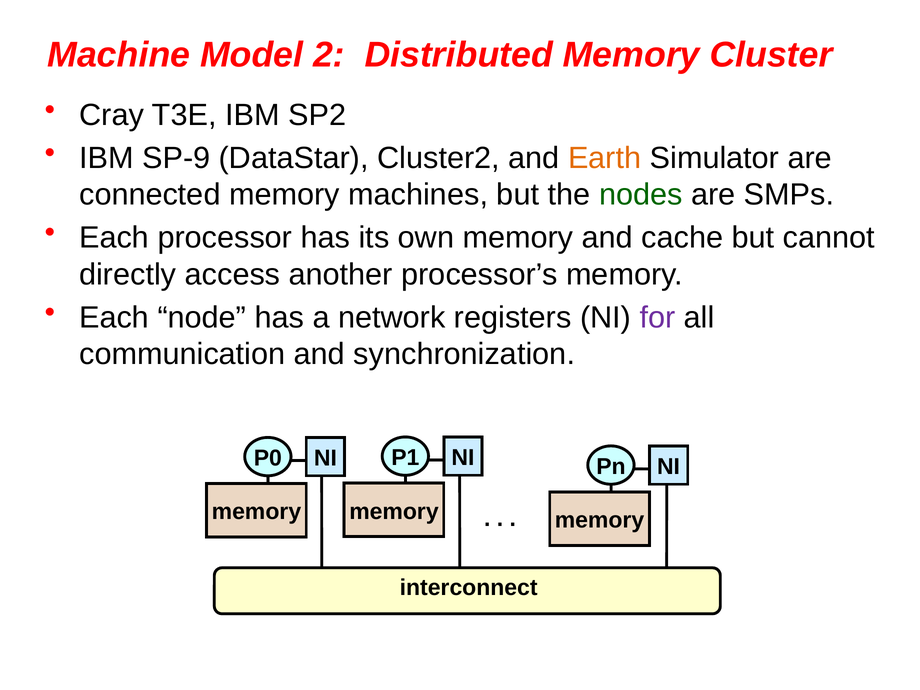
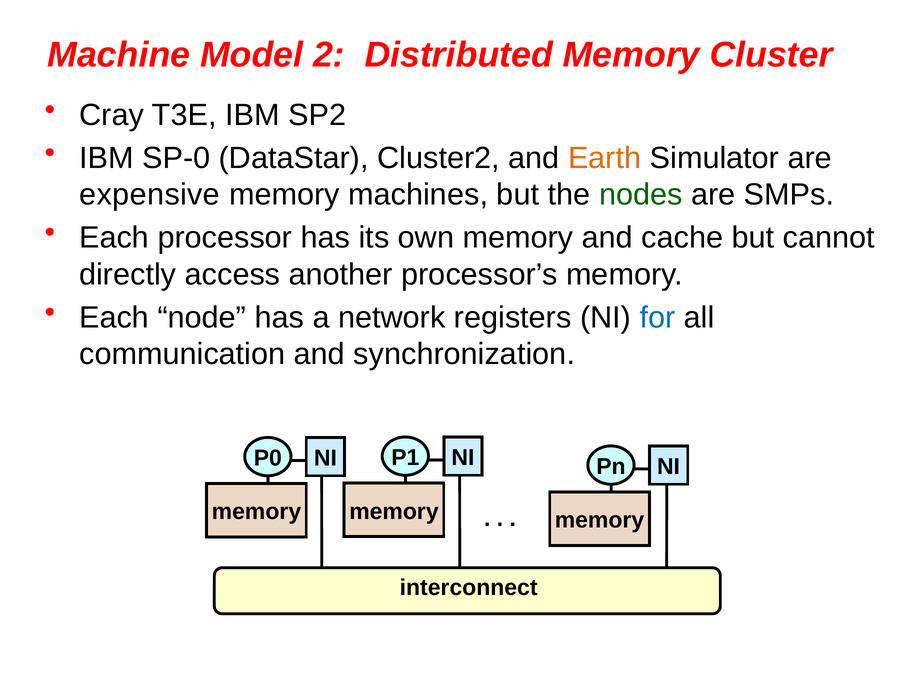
SP-9: SP-9 -> SP-0 (176, 158)
connected: connected -> expensive (150, 195)
for colour: purple -> blue (657, 317)
